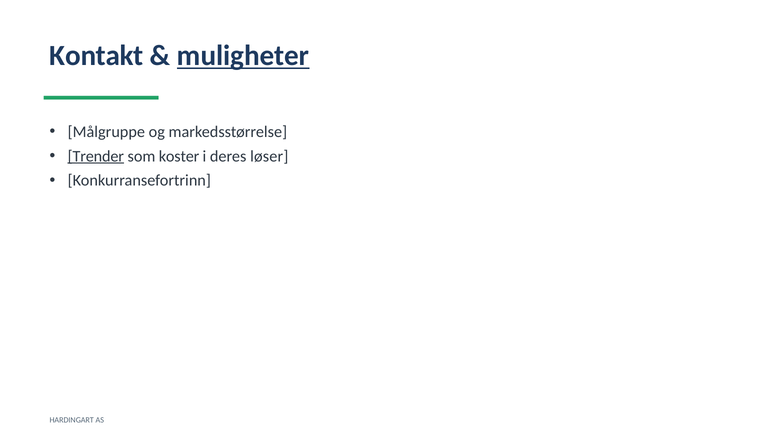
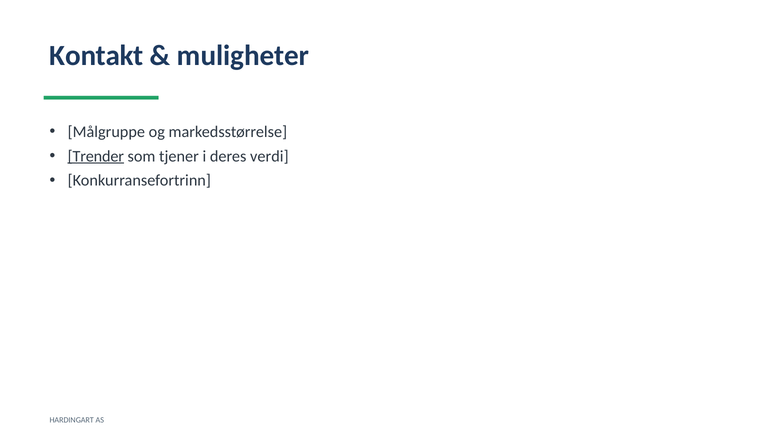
muligheter underline: present -> none (243, 56)
koster: koster -> tjener (179, 156)
løser: løser -> verdi (269, 156)
